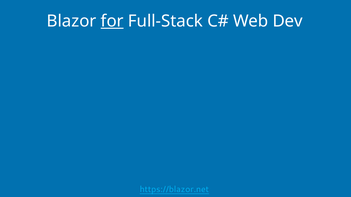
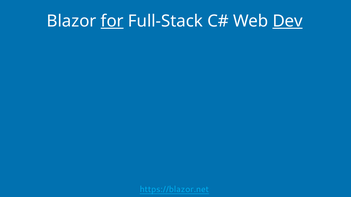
Dev underline: none -> present (288, 21)
